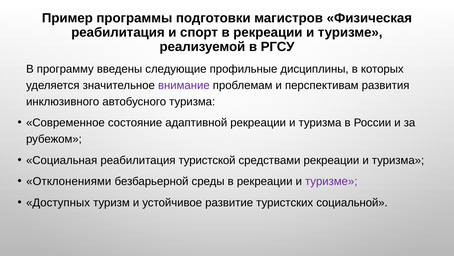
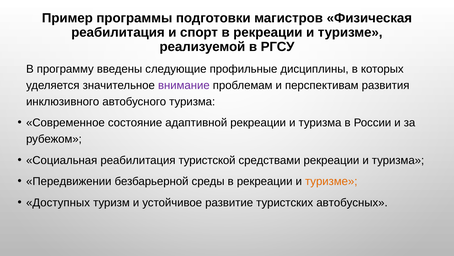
Отклонениями: Отклонениями -> Передвижении (69, 181)
туризме colour: purple -> orange (331, 181)
социальной: социальной -> автобусных (352, 202)
